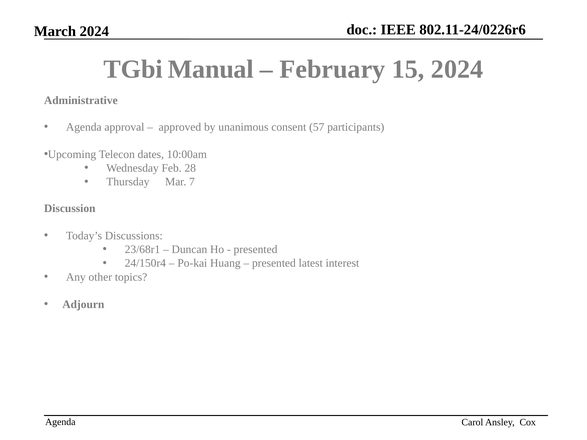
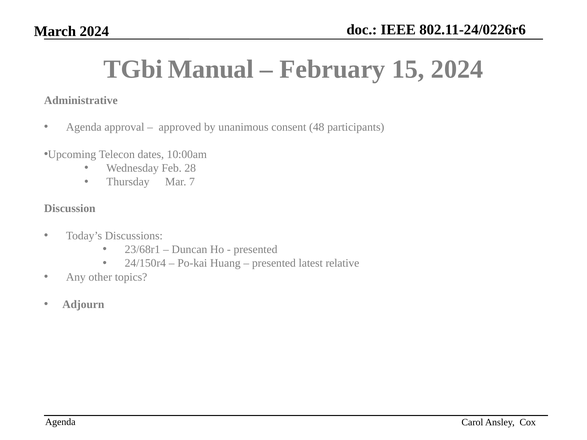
57: 57 -> 48 (317, 127)
interest: interest -> relative (342, 263)
